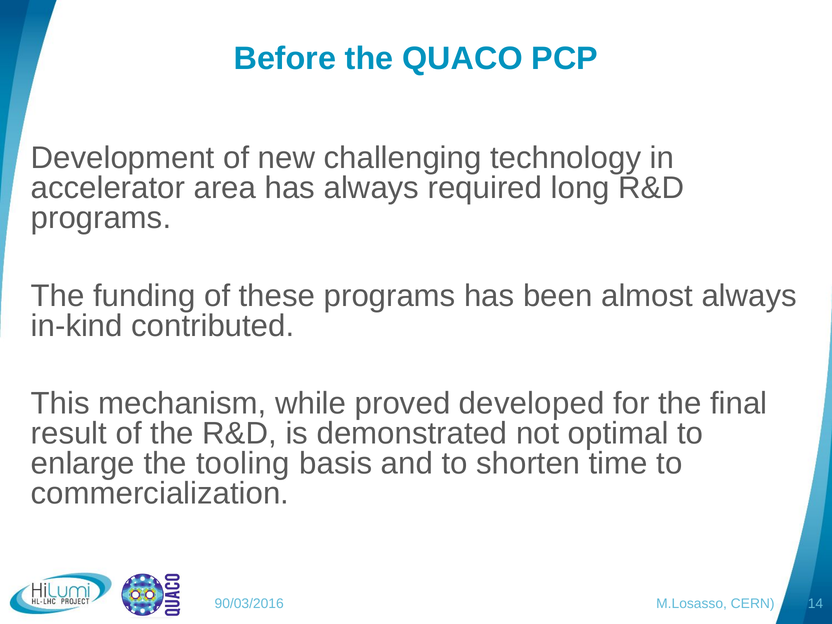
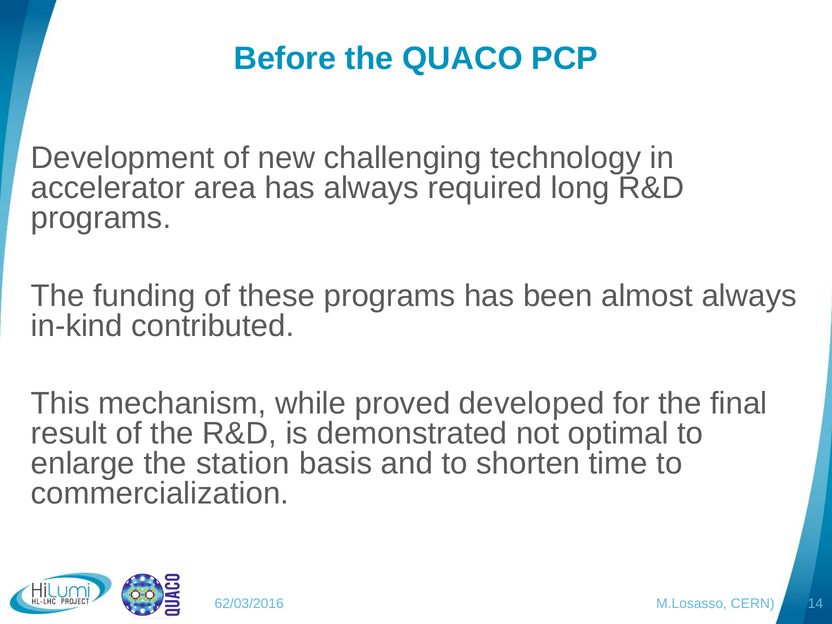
tooling: tooling -> station (243, 464)
90/03/2016: 90/03/2016 -> 62/03/2016 (249, 604)
